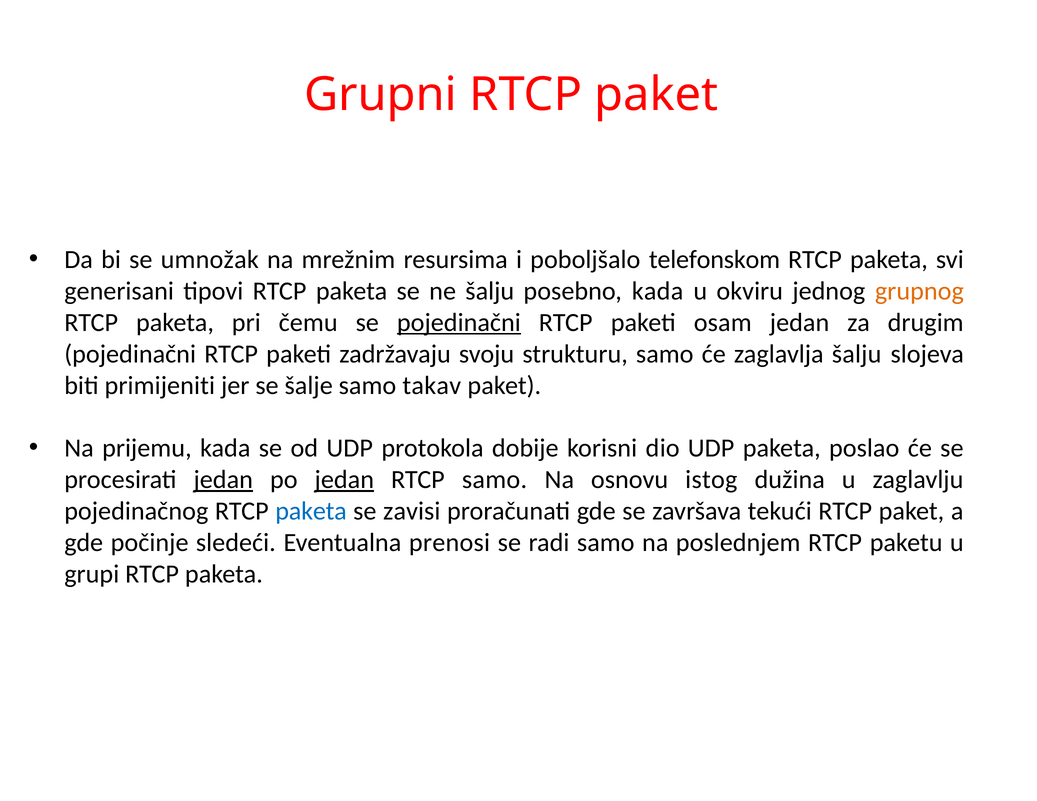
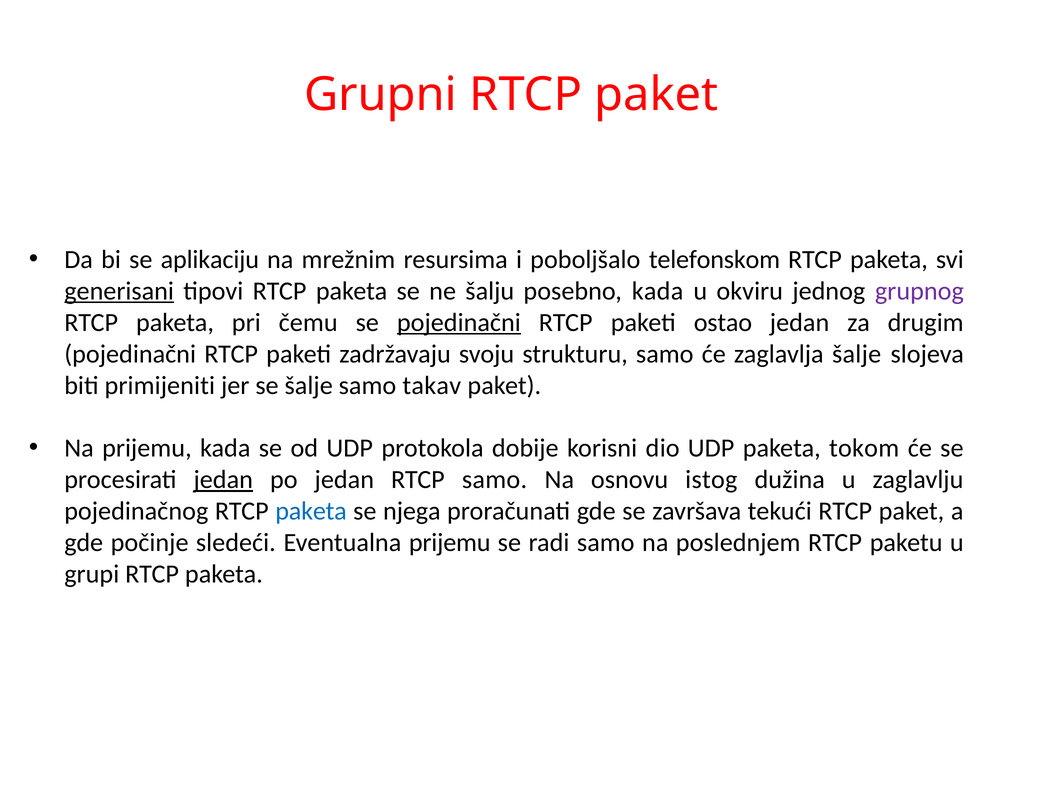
umnožak: umnožak -> aplikaciju (210, 260)
generisani underline: none -> present (119, 291)
grupnog colour: orange -> purple (919, 291)
osam: osam -> ostao (723, 323)
zaglavlja šalju: šalju -> šalje (857, 354)
poslao: poslao -> tokom (864, 448)
jedan underline: present -> none (344, 480)
zavisi: zavisi -> njega (412, 511)
Eventualna prenosi: prenosi -> prijemu (450, 543)
